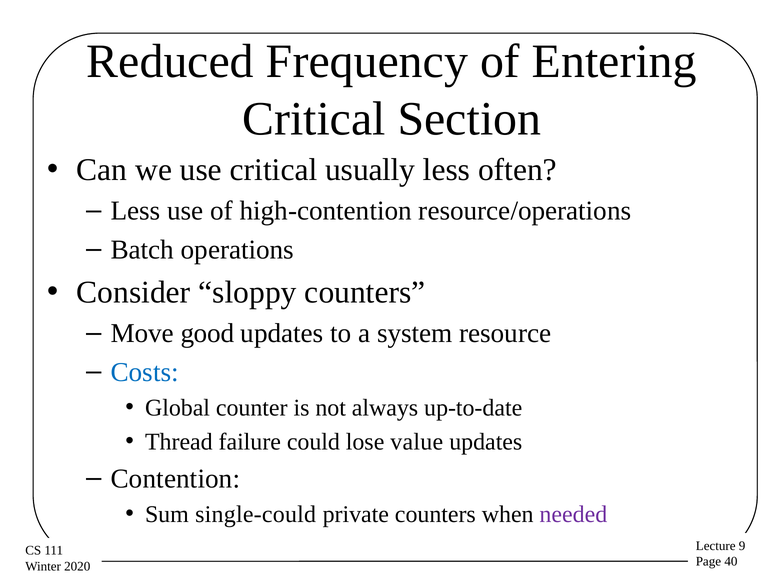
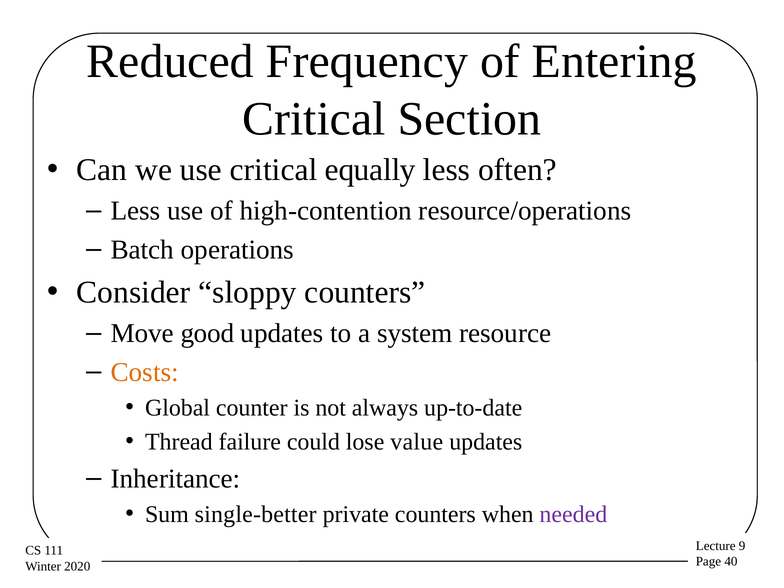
usually: usually -> equally (370, 170)
Costs colour: blue -> orange (145, 372)
Contention: Contention -> Inheritance (176, 479)
single-could: single-could -> single-better (256, 515)
